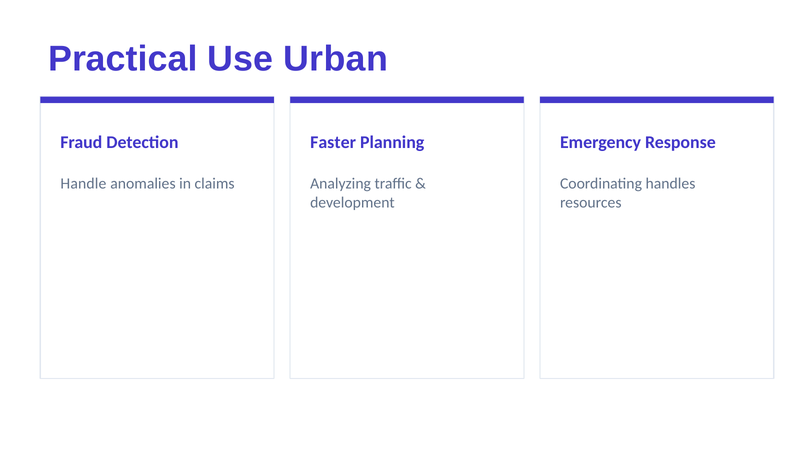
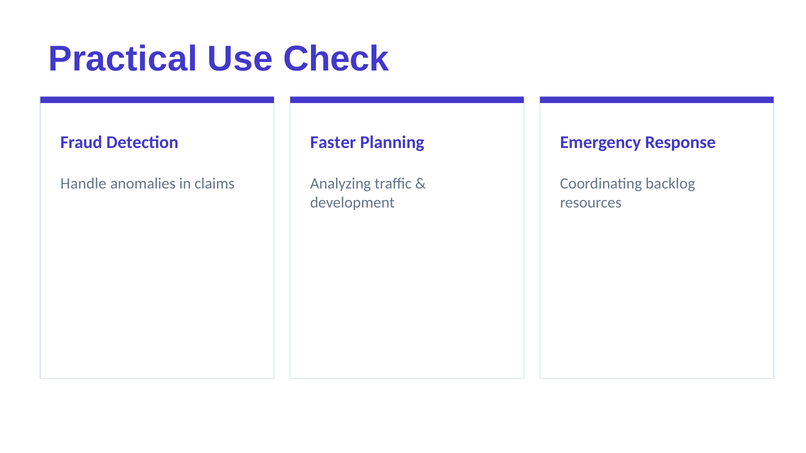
Urban: Urban -> Check (336, 59)
handles: handles -> backlog (670, 184)
